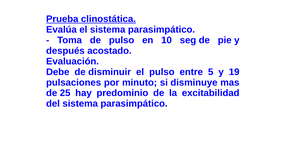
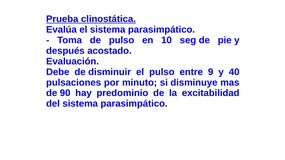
5: 5 -> 9 (211, 72)
19: 19 -> 40 (234, 72)
25: 25 -> 90 (65, 93)
